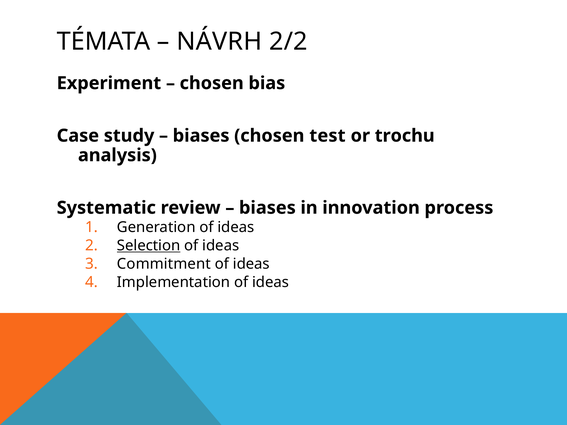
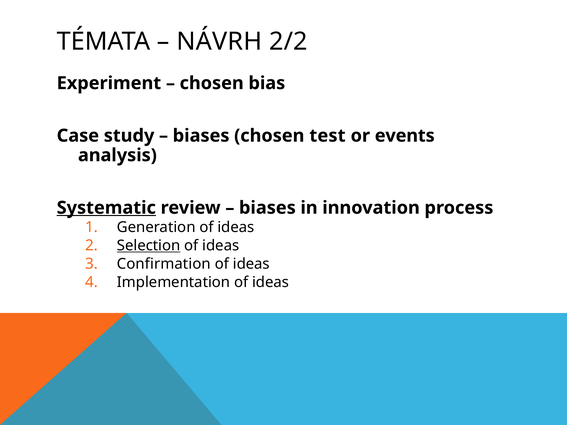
trochu: trochu -> events (405, 136)
Systematic underline: none -> present (106, 208)
Commitment: Commitment -> Confirmation (164, 264)
